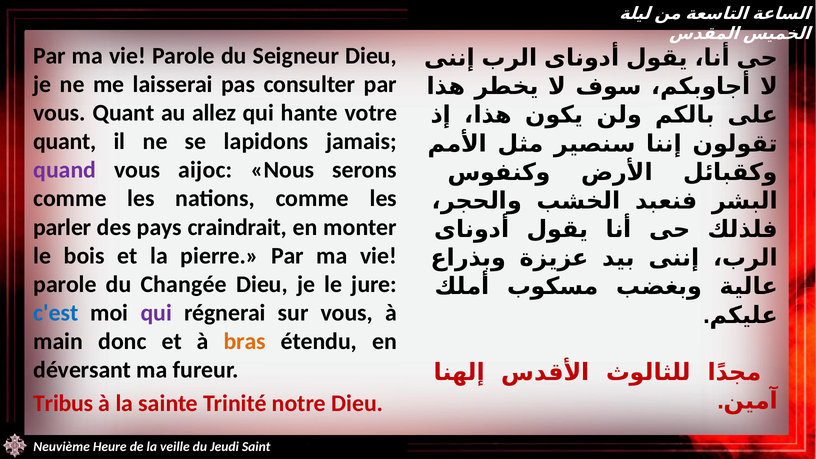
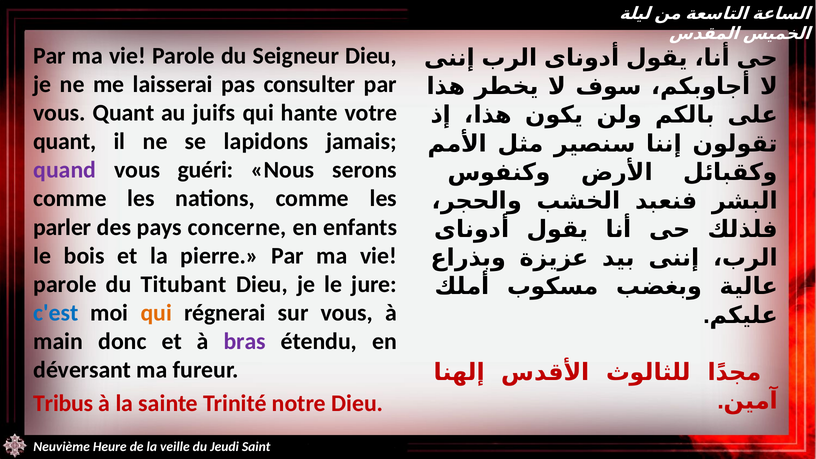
allez: allez -> juifs (214, 113)
aijoc: aijoc -> guéri (206, 170)
craindrait: craindrait -> concerne (237, 227)
monter: monter -> enfants (360, 227)
Changée: Changée -> Titubant (184, 284)
qui colour: purple -> orange (156, 313)
bras colour: orange -> purple (245, 341)
